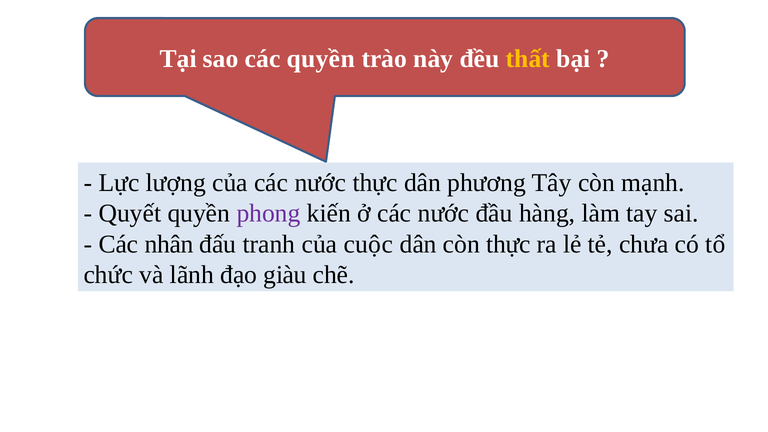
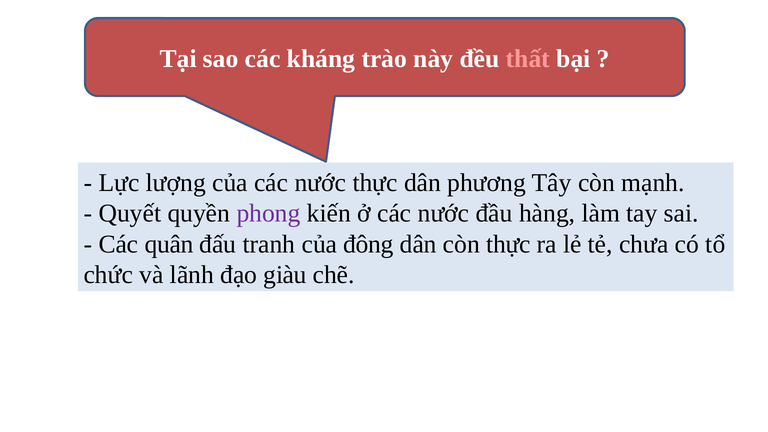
các quyền: quyền -> kháng (321, 59)
thất colour: yellow -> pink (528, 59)
nhân: nhân -> quân (169, 244)
cuộc: cuộc -> đông (369, 244)
